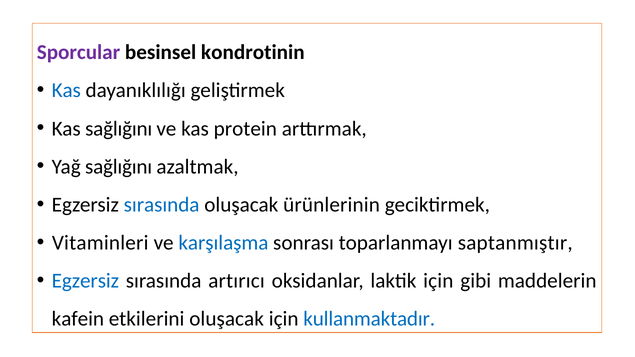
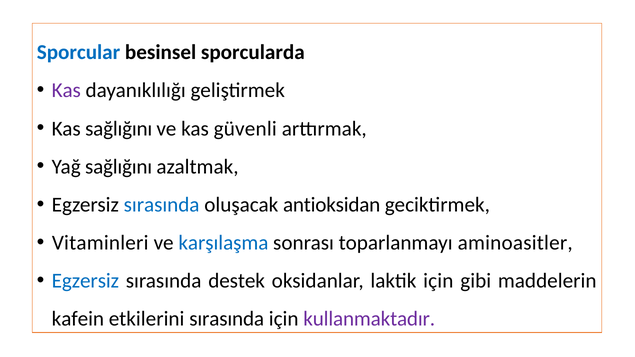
Sporcular colour: purple -> blue (79, 52)
kondrotinin: kondrotinin -> sporcularda (253, 52)
Kas colour: blue -> purple (66, 90)
protein: protein -> güvenli (245, 129)
ürünlerinin: ürünlerinin -> antioksidan (332, 205)
saptanmıştır: saptanmıştır -> aminoasitler (515, 243)
artırıcı: artırıcı -> destek (237, 281)
etkilerini oluşacak: oluşacak -> sırasında (227, 319)
kullanmaktadır colour: blue -> purple (369, 319)
